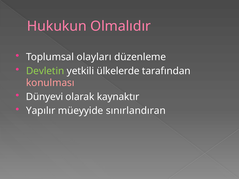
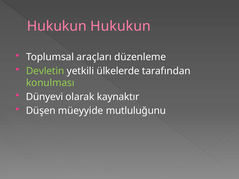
Hukukun Olmalıdır: Olmalıdır -> Hukukun (121, 26)
olayları: olayları -> araçları (94, 57)
konulması colour: pink -> light green (50, 83)
Yapılır: Yapılır -> Düşen (41, 111)
sınırlandıran: sınırlandıran -> mutluluğunu (136, 111)
